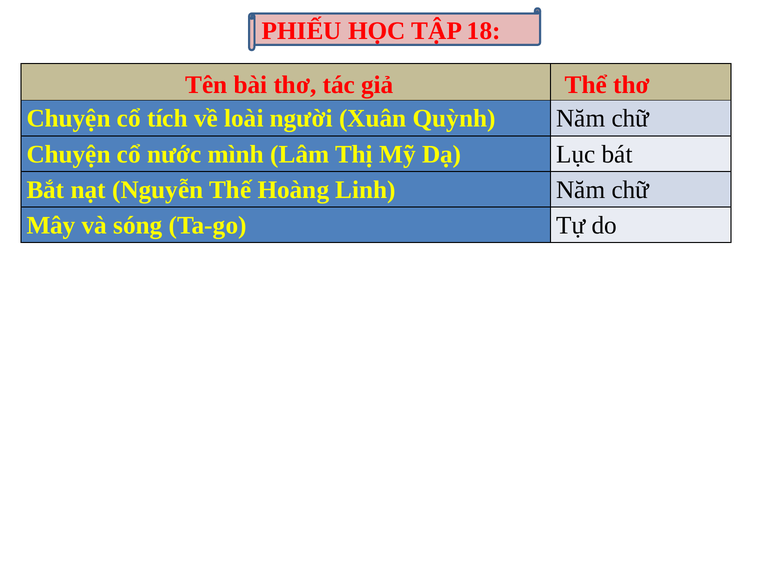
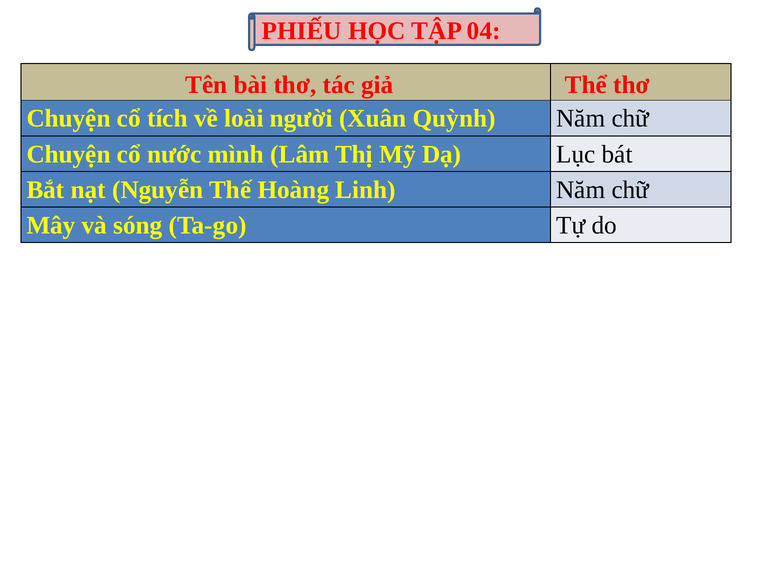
18: 18 -> 04 (484, 31)
